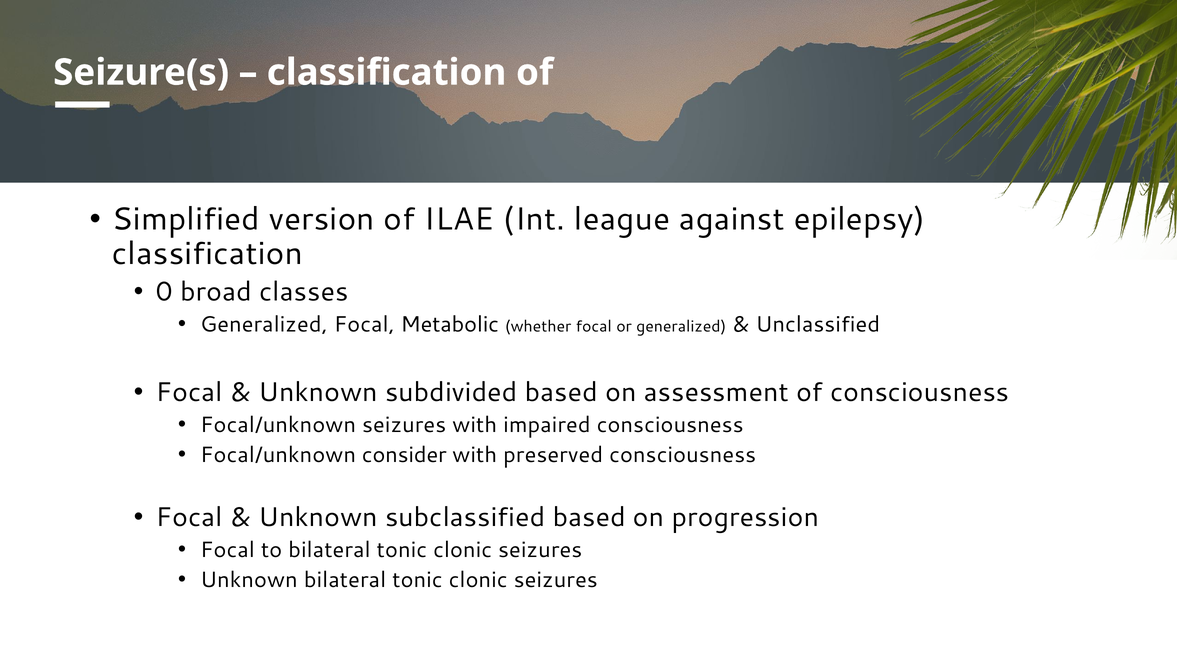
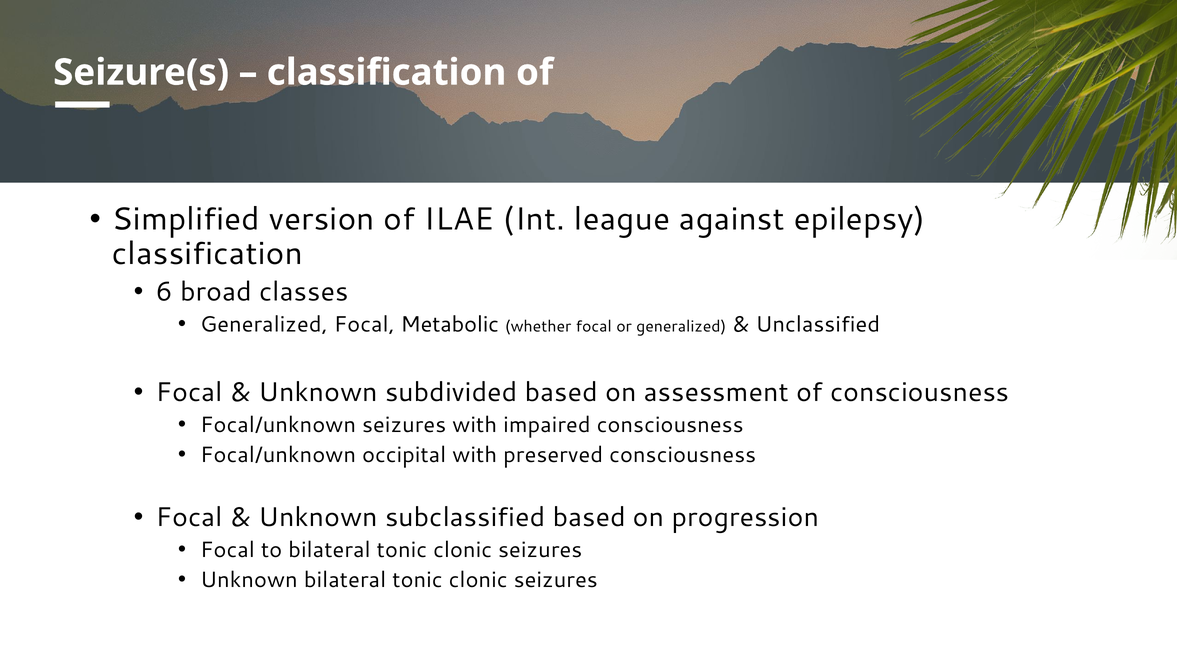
0: 0 -> 6 (164, 292)
consider: consider -> occipital (404, 455)
